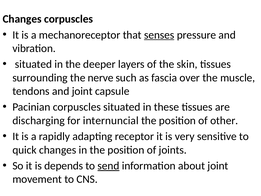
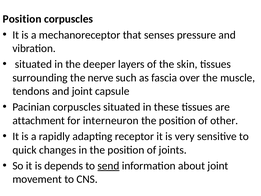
Changes: Changes -> Position (22, 19)
senses underline: present -> none (159, 35)
discharging: discharging -> attachment (39, 120)
internuncial: internuncial -> interneuron (111, 120)
